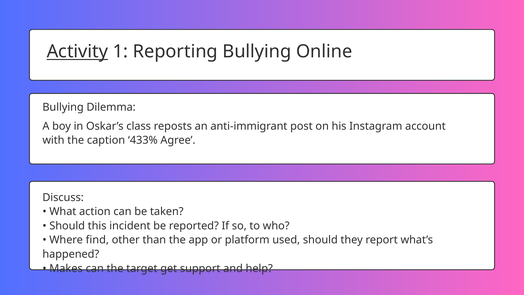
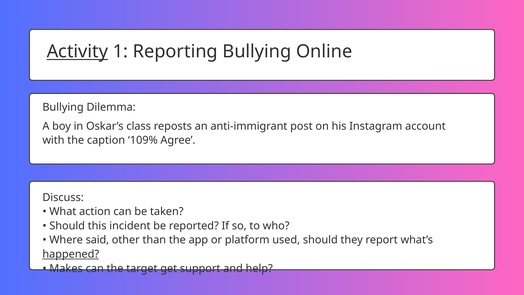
433%: 433% -> 109% (143, 140)
find: find -> said (97, 240)
happened underline: none -> present (71, 254)
